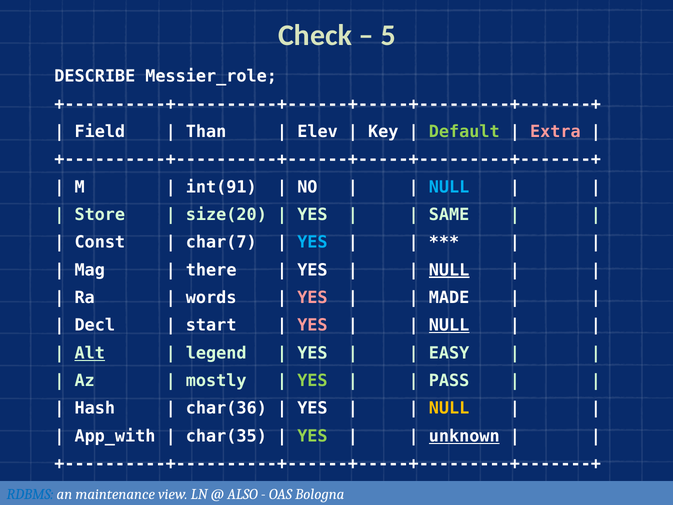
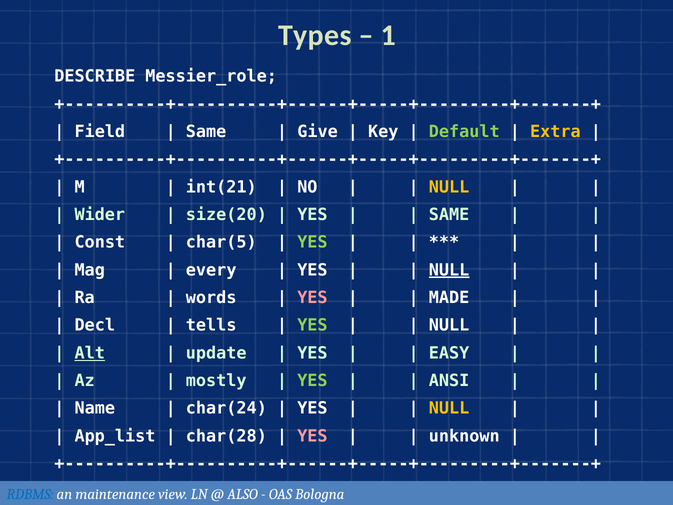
Check: Check -> Types (315, 35)
5: 5 -> 1 (388, 35)
Than: Than -> Same (206, 132)
Elev: Elev -> Give (318, 132)
Extra colour: pink -> yellow (555, 132)
int(91: int(91 -> int(21 (221, 187)
NULL colour: light blue -> yellow (449, 187)
Store: Store -> Wider (100, 215)
char(7: char(7 -> char(5 (221, 242)
YES colour: light blue -> light green (312, 242)
there: there -> every (211, 270)
start: start -> tells (211, 325)
YES colour: pink -> light green (312, 325)
NULL underline: present -> none (449, 325)
legend: legend -> update (216, 353)
PASS: PASS -> ANSI (449, 381)
Hash: Hash -> Name (95, 408)
char(36: char(36 -> char(24 (226, 408)
App_with: App_with -> App_list (115, 436)
char(35: char(35 -> char(28 (226, 436)
YES colour: light green -> pink (312, 436)
unknown underline: present -> none (464, 436)
